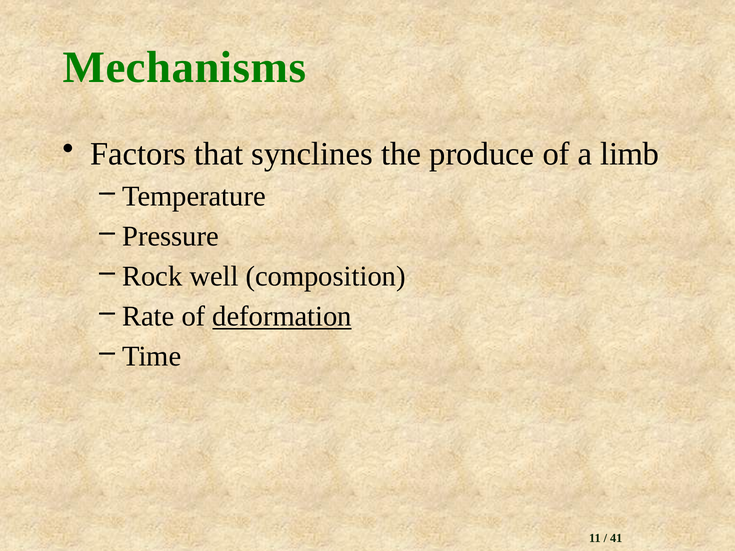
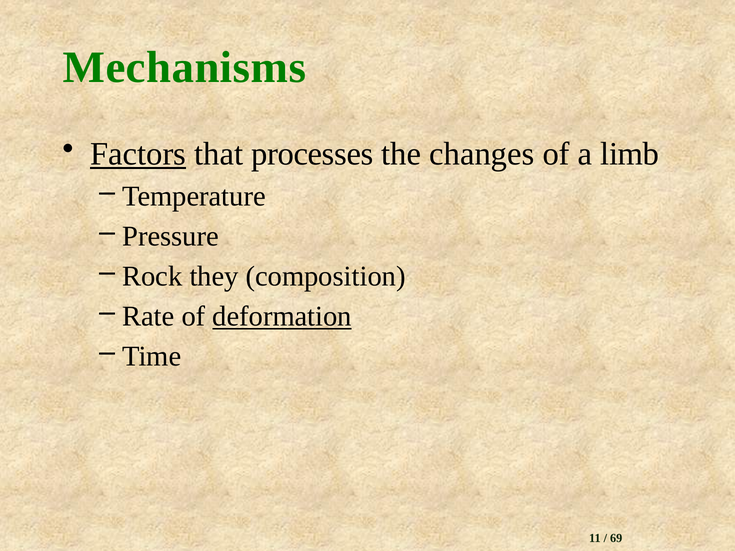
Factors underline: none -> present (138, 154)
synclines: synclines -> processes (312, 154)
produce: produce -> changes (482, 154)
well: well -> they (214, 276)
41: 41 -> 69 (616, 539)
